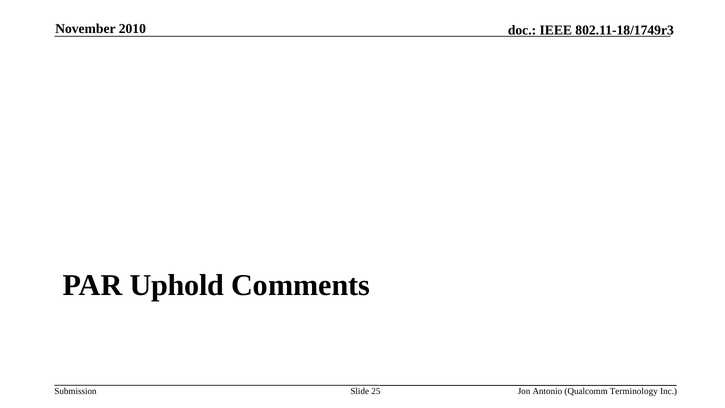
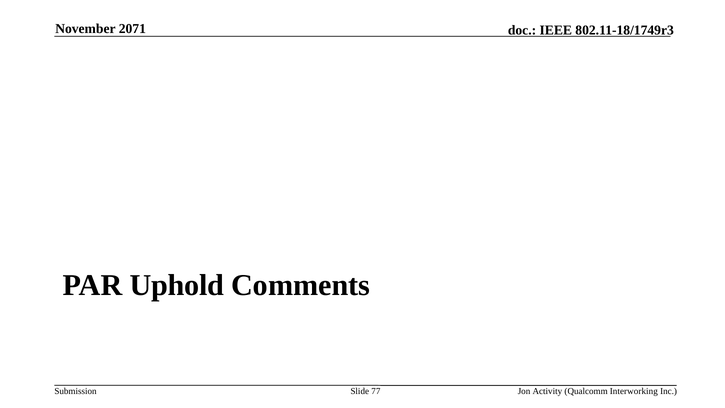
2010: 2010 -> 2071 (132, 29)
25: 25 -> 77 (376, 391)
Antonio: Antonio -> Activity (547, 391)
Terminology: Terminology -> Interworking (634, 391)
